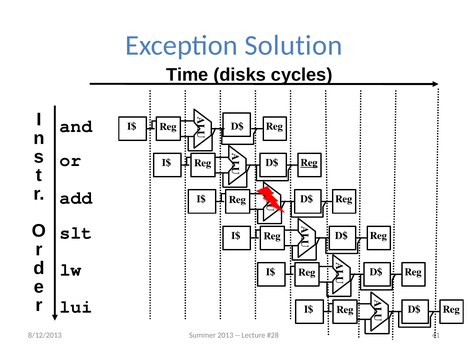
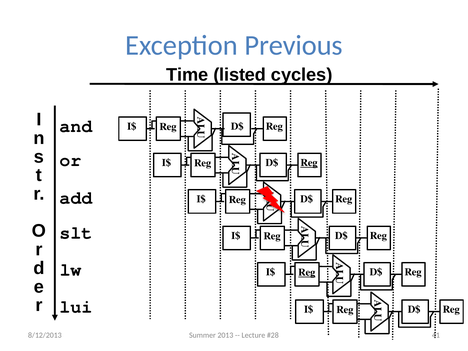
Solution: Solution -> Previous (294, 45)
disks: disks -> listed (240, 75)
Reg underline: none -> present (307, 272)
